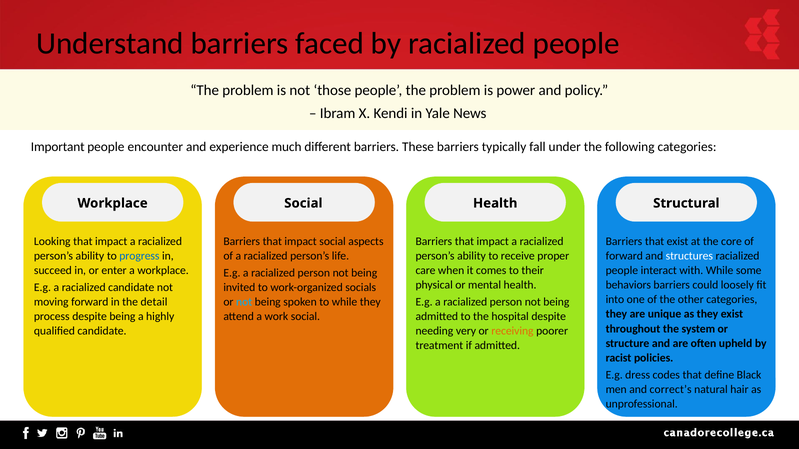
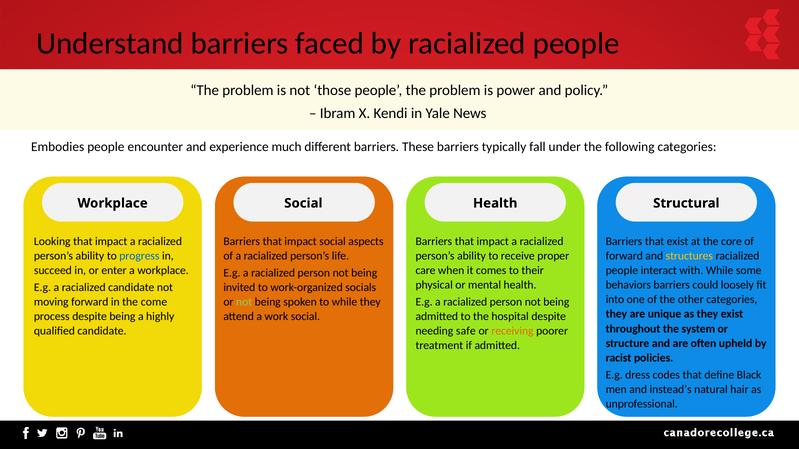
Important: Important -> Embodies (58, 147)
structures colour: white -> yellow (689, 256)
not colour: light blue -> light green (244, 302)
detail: detail -> come (154, 302)
very: very -> safe (466, 331)
correct’s: correct’s -> instead’s (671, 390)
